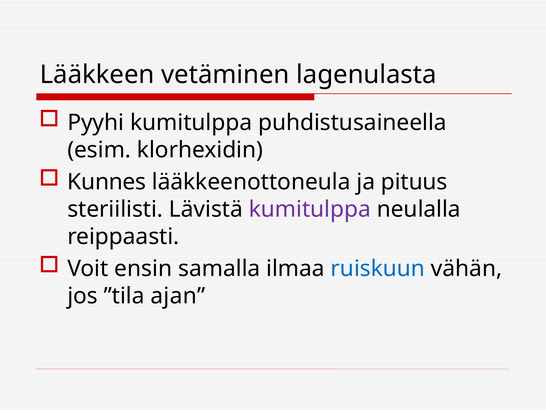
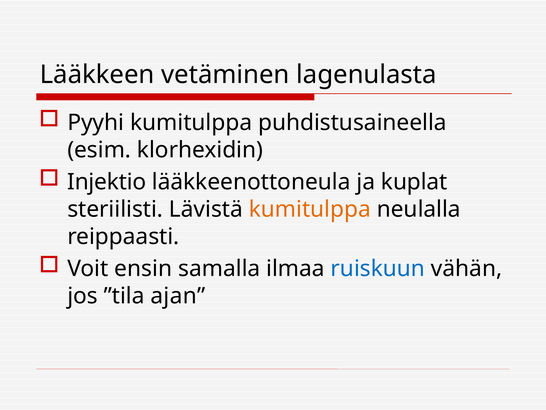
Kunnes: Kunnes -> Injektio (107, 182)
pituus: pituus -> kuplat (414, 182)
kumitulppa colour: purple -> orange (310, 209)
